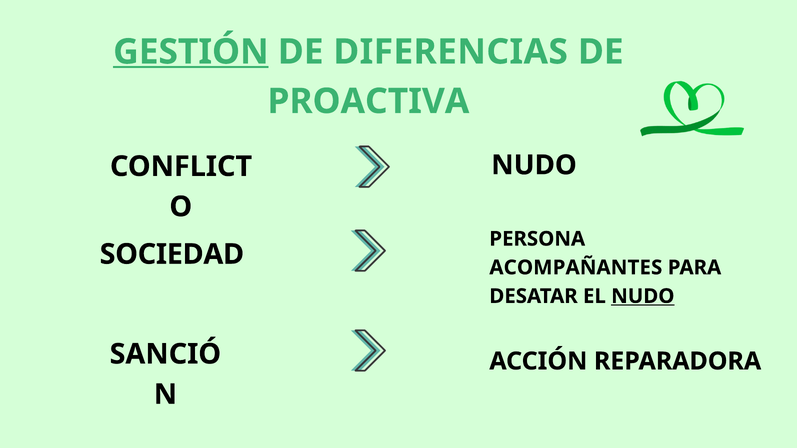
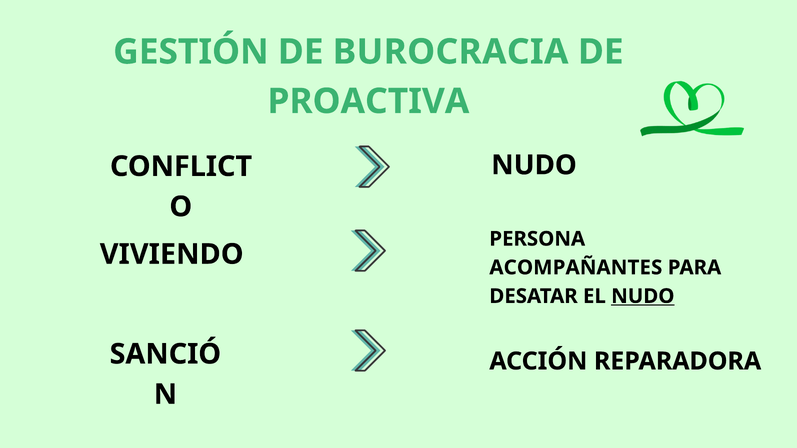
GESTIÓN underline: present -> none (191, 52)
DIFERENCIAS: DIFERENCIAS -> BUROCRACIA (451, 52)
SOCIEDAD: SOCIEDAD -> VIVIENDO (172, 254)
